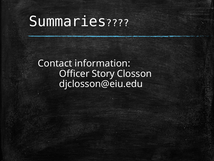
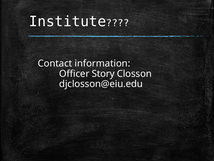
Summaries: Summaries -> Institute (67, 21)
